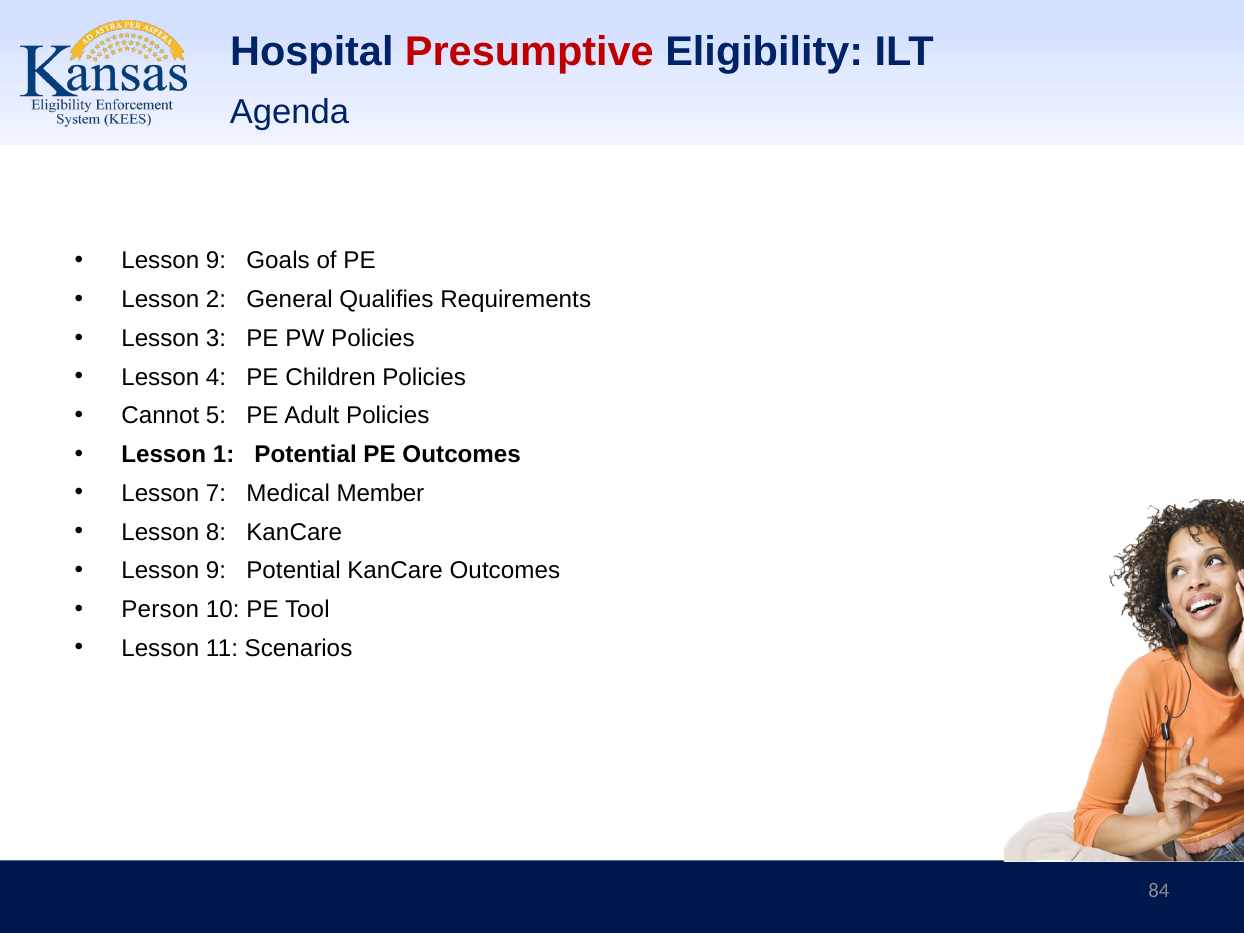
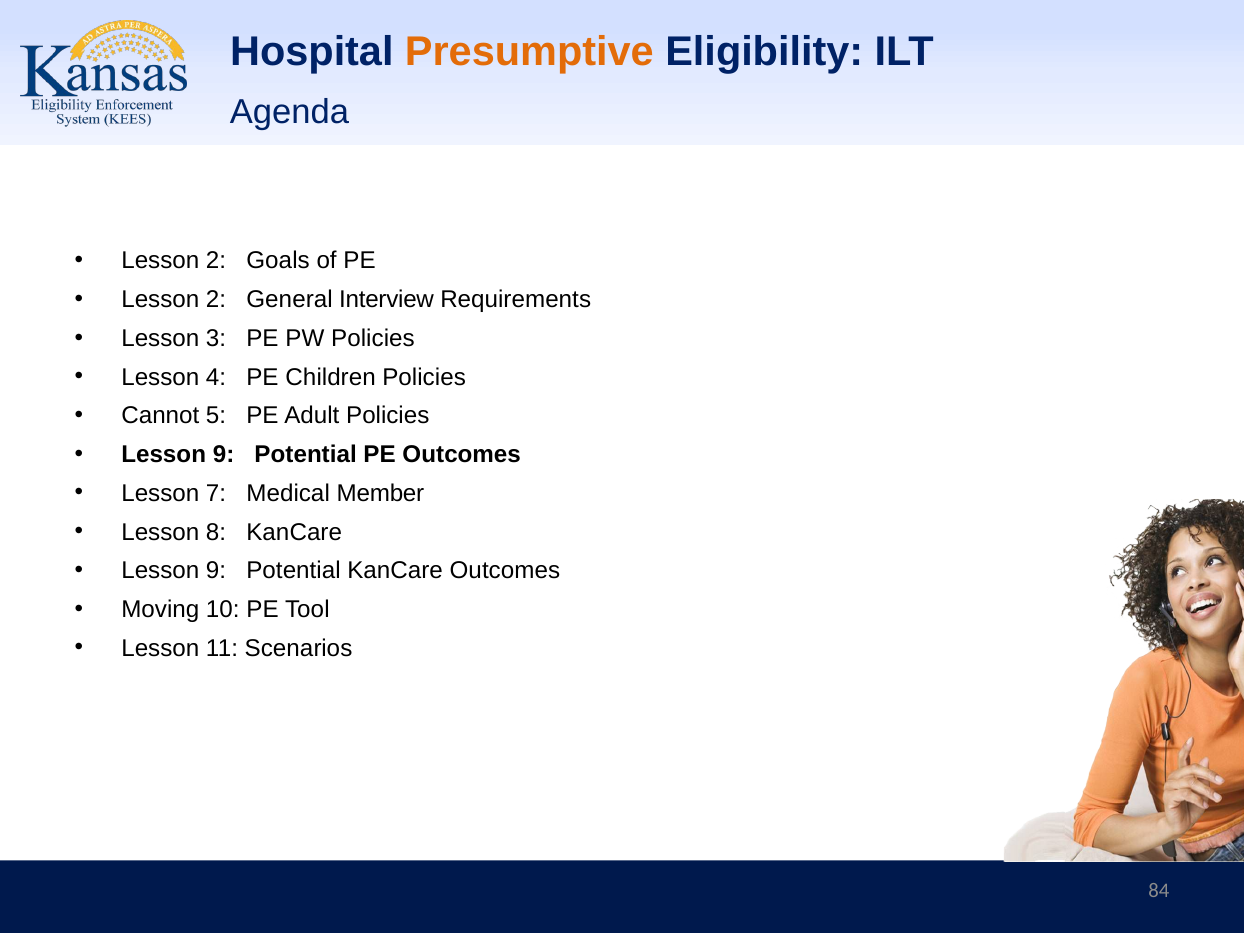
Presumptive colour: red -> orange (529, 51)
9: 9 -> 2 (216, 261)
Qualifies: Qualifies -> Interview (387, 300)
1: 1 -> 9 (224, 455)
Person: Person -> Moving (160, 610)
